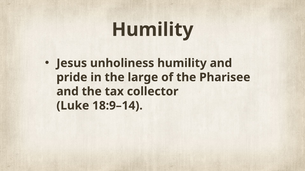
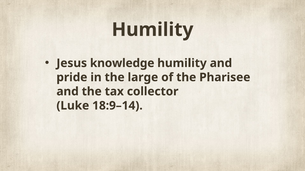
unholiness: unholiness -> knowledge (122, 63)
